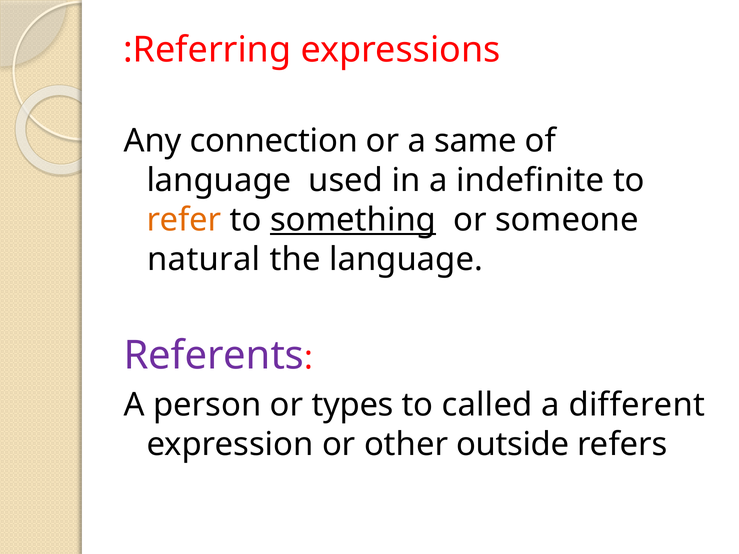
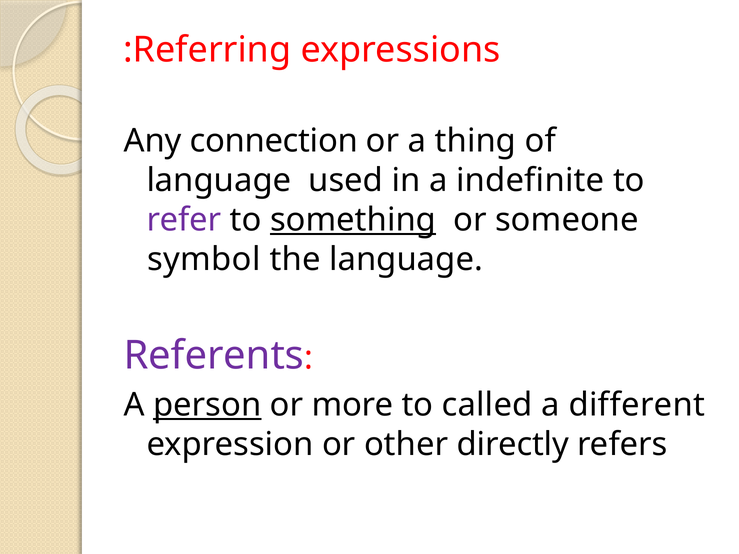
same: same -> thing (475, 141)
refer colour: orange -> purple (184, 220)
natural: natural -> symbol (204, 260)
person underline: none -> present (207, 405)
types: types -> more (353, 405)
outside: outside -> directly (513, 444)
